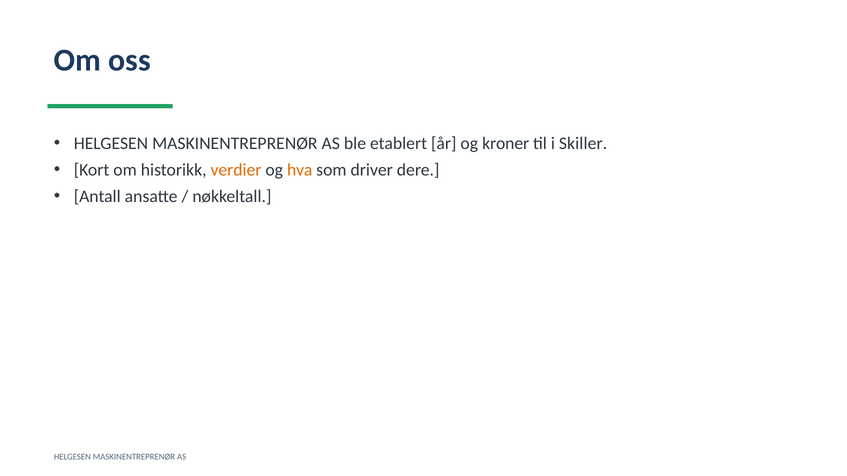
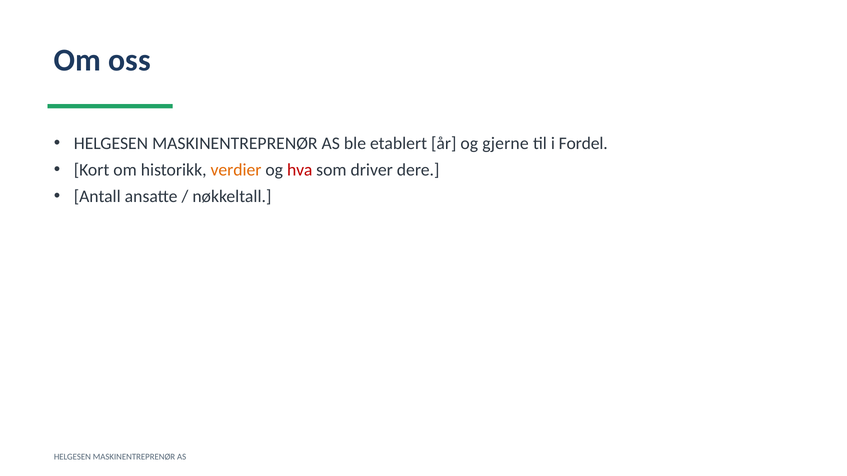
kroner: kroner -> gjerne (506, 143)
Skiller: Skiller -> Fordel (583, 143)
hva colour: orange -> red (300, 170)
